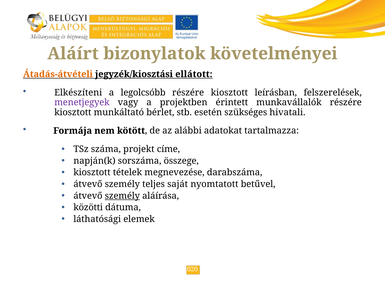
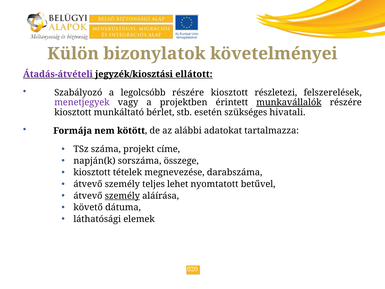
Aláírt: Aláírt -> Külön (73, 54)
Átadás-átvételi colour: orange -> purple (58, 74)
Elkészíteni: Elkészíteni -> Szabályozó (78, 93)
leírásban: leírásban -> részletezi (276, 93)
munkavállalók underline: none -> present (289, 102)
saját: saját -> lehet (178, 184)
közötti: közötti -> követő (88, 207)
